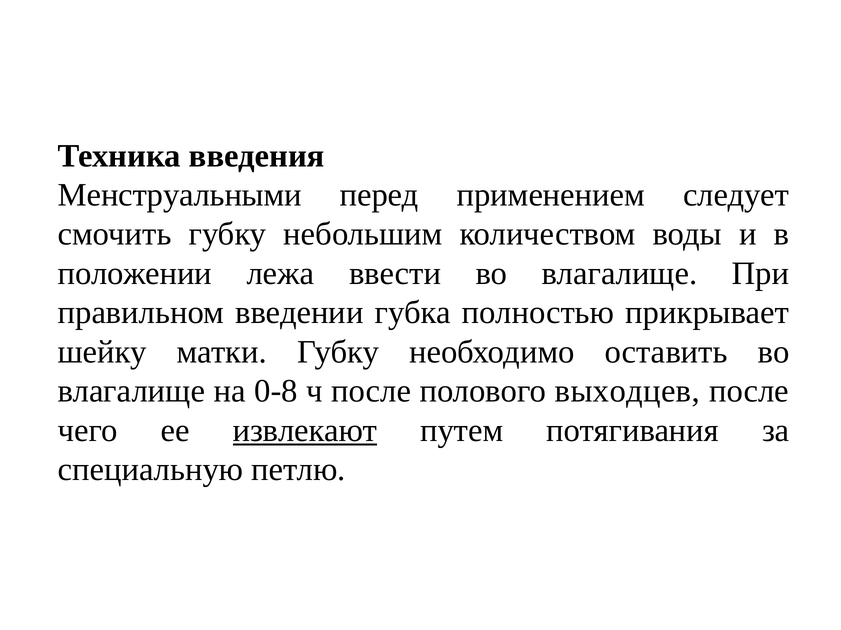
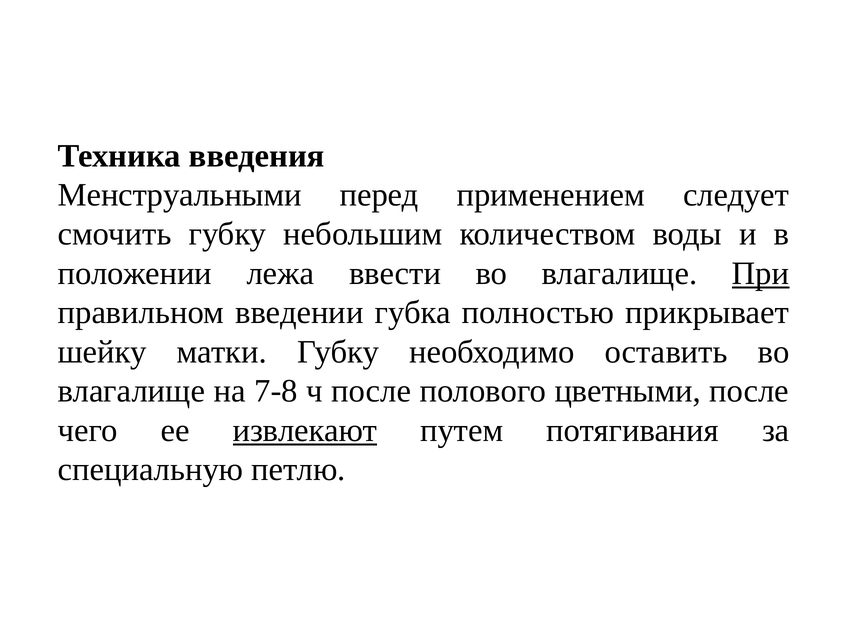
При underline: none -> present (761, 274)
0-8: 0-8 -> 7-8 (276, 392)
выходцев: выходцев -> цветными (628, 392)
